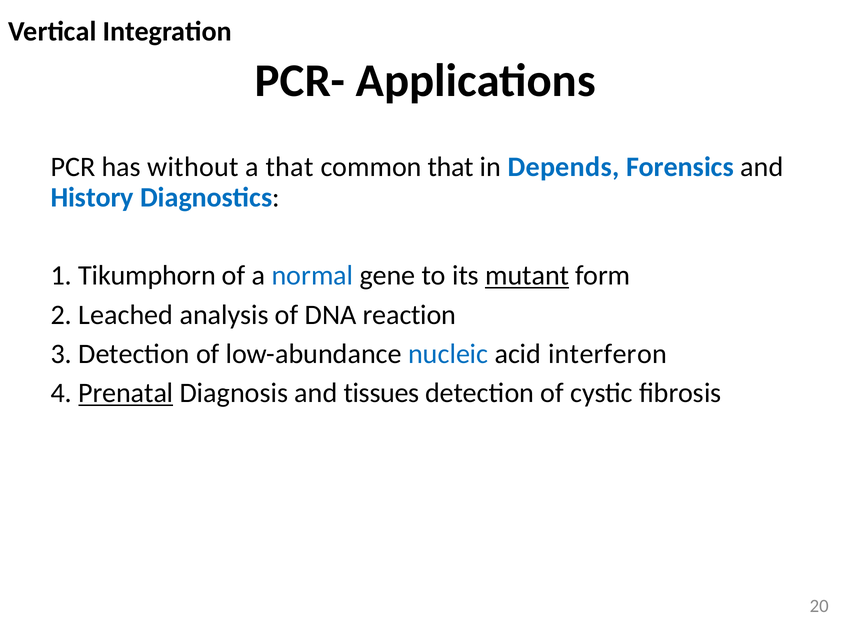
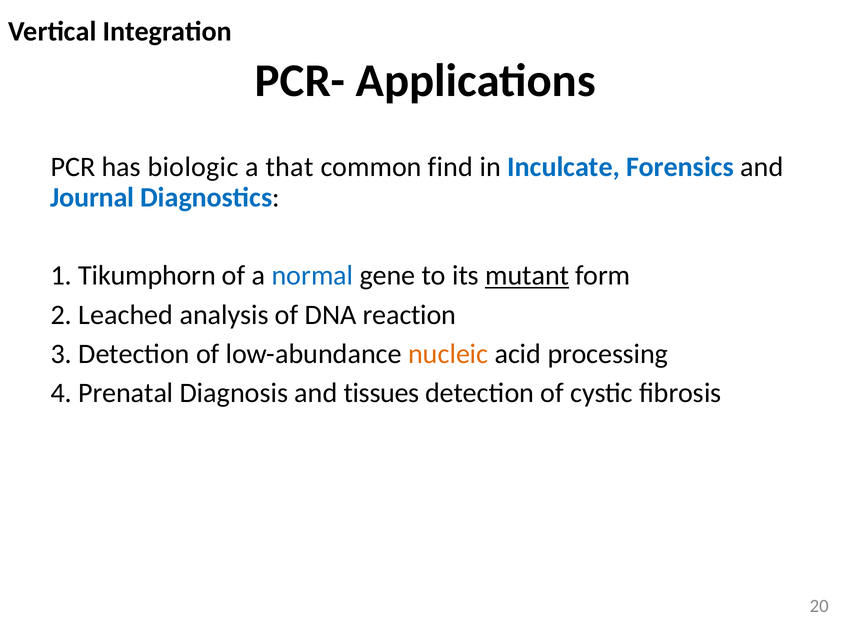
without: without -> biologic (193, 167)
common that: that -> find (451, 167)
Depends: Depends -> Inculcate (564, 167)
History: History -> Journal (92, 197)
nucleic colour: blue -> orange (448, 354)
interferon: interferon -> processing (608, 354)
Prenatal underline: present -> none (126, 393)
